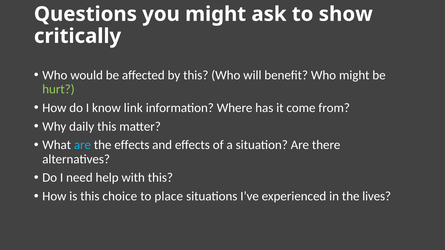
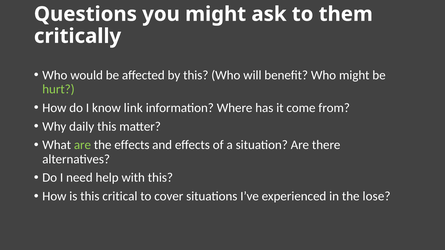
show: show -> them (346, 14)
are colour: light blue -> light green (82, 145)
choice: choice -> critical (120, 197)
place: place -> cover (169, 197)
lives: lives -> lose (377, 197)
